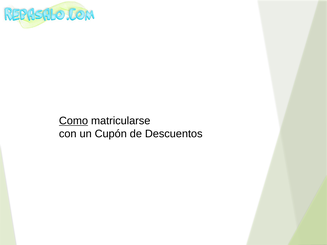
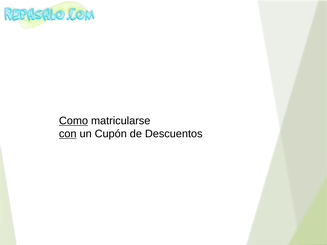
con underline: none -> present (68, 134)
